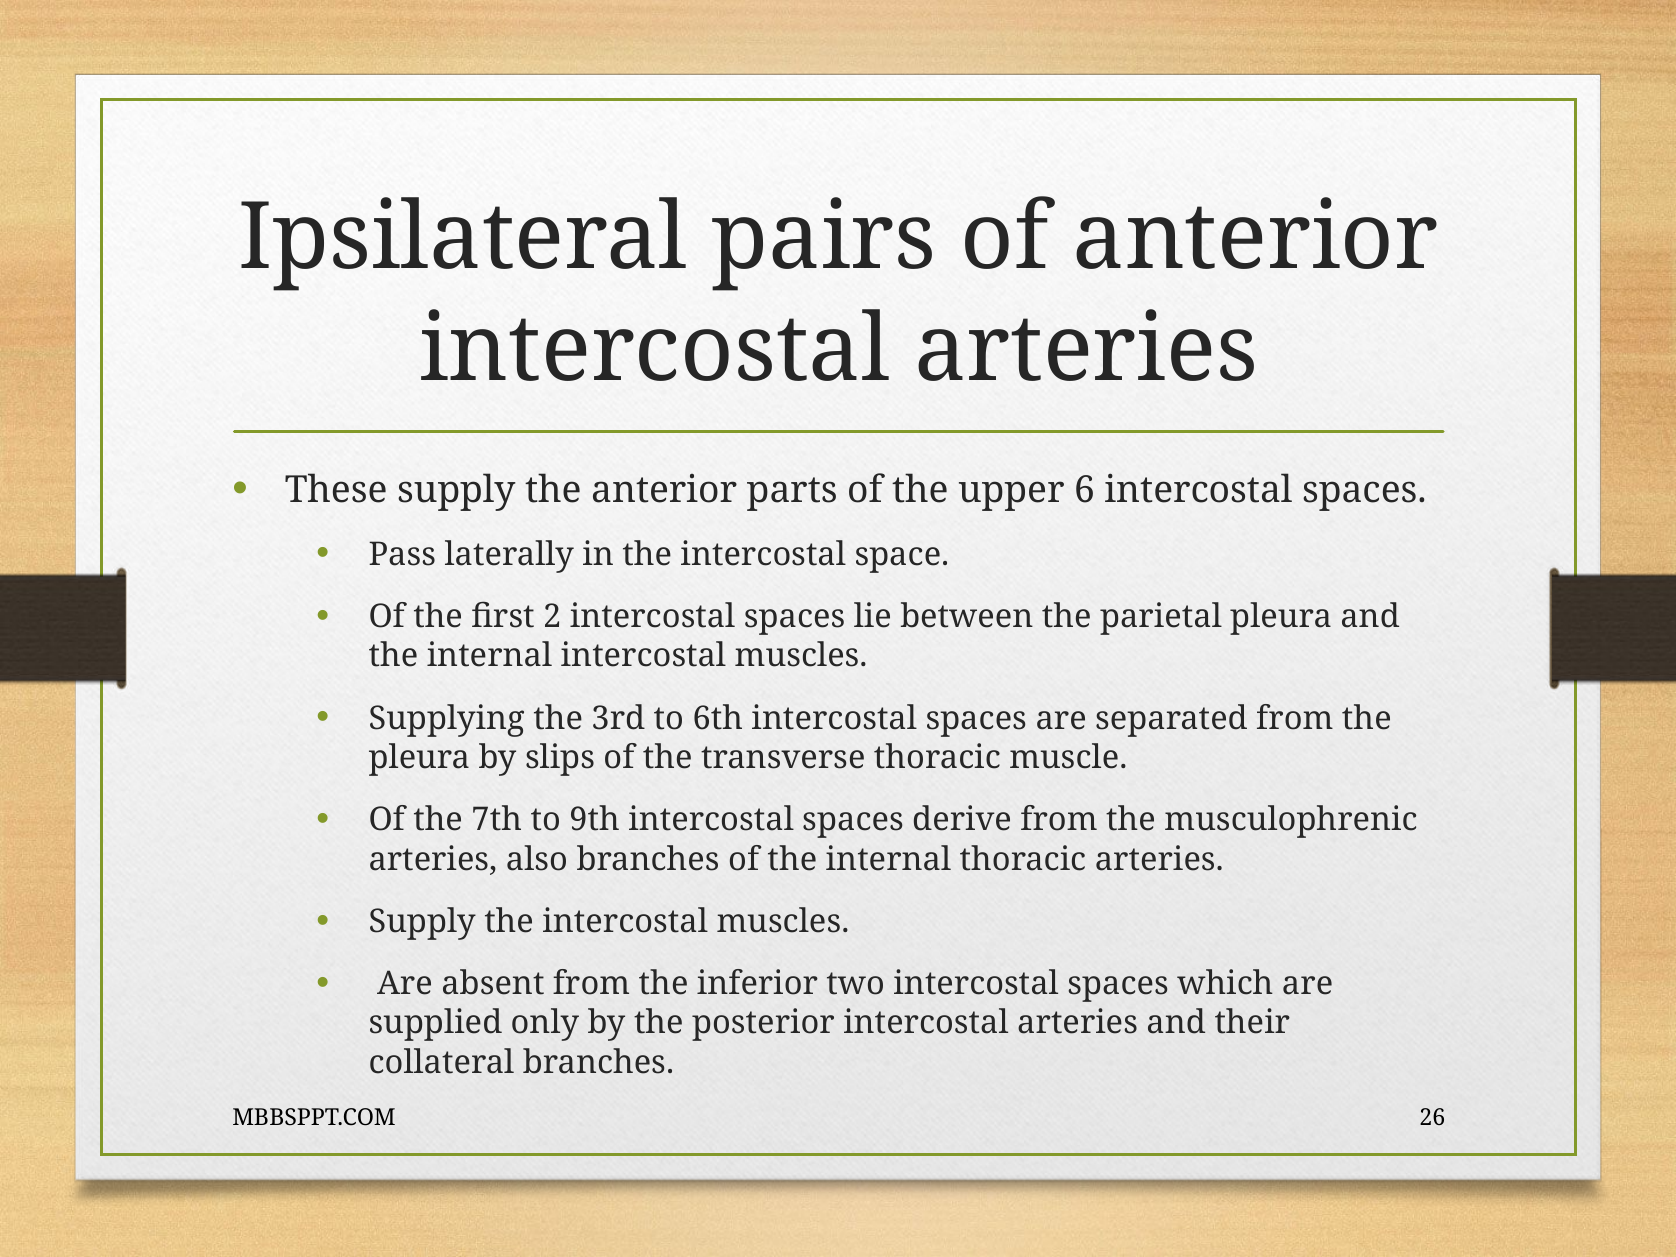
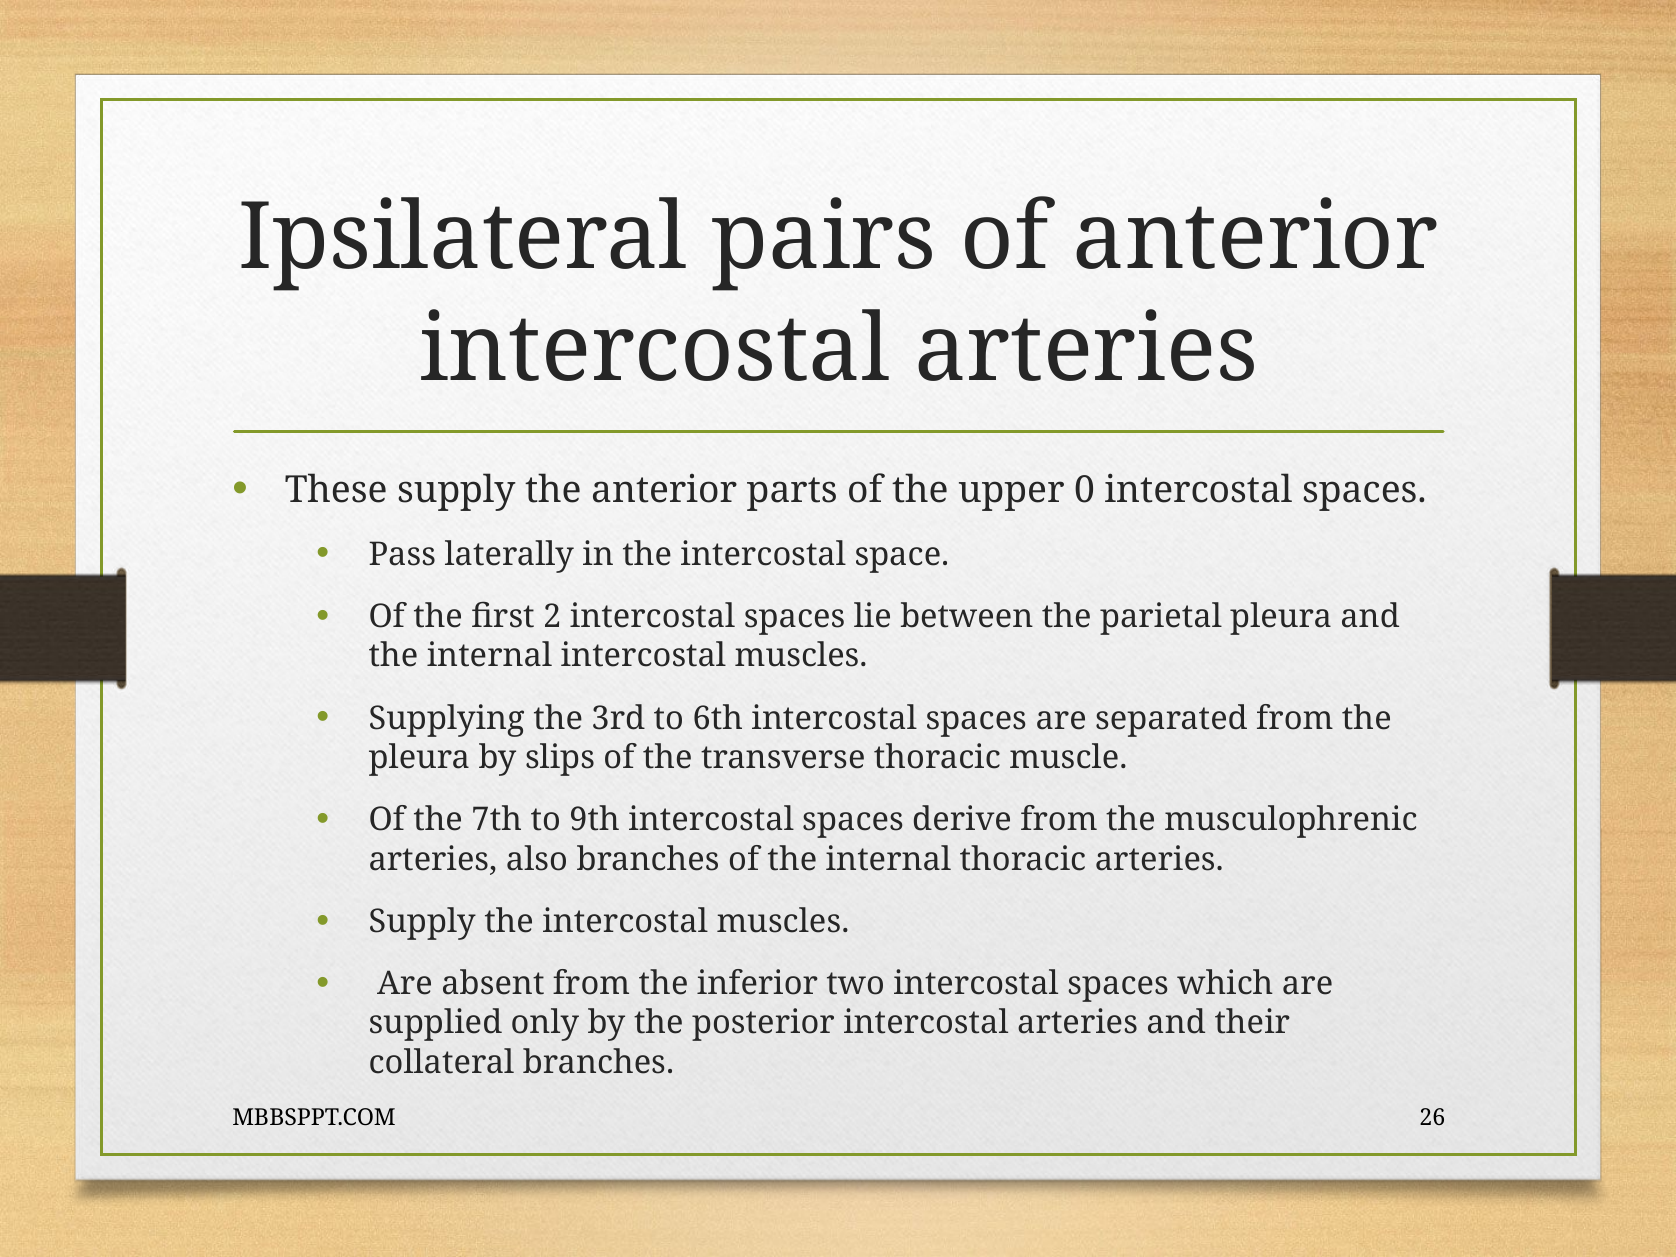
6: 6 -> 0 (1084, 490)
